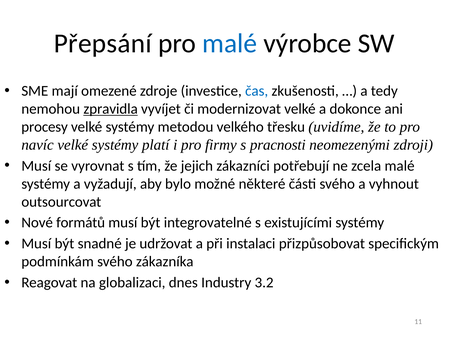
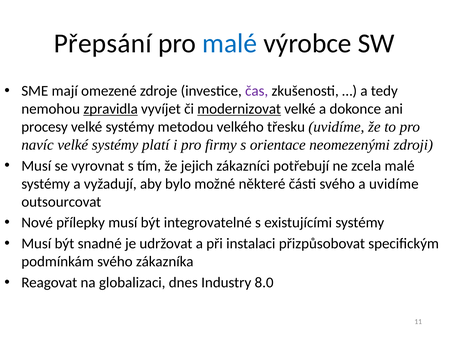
čas colour: blue -> purple (257, 91)
modernizovat underline: none -> present (239, 109)
pracnosti: pracnosti -> orientace (278, 145)
a vyhnout: vyhnout -> uvidíme (394, 184)
formátů: formátů -> přílepky (81, 223)
3.2: 3.2 -> 8.0 (264, 282)
